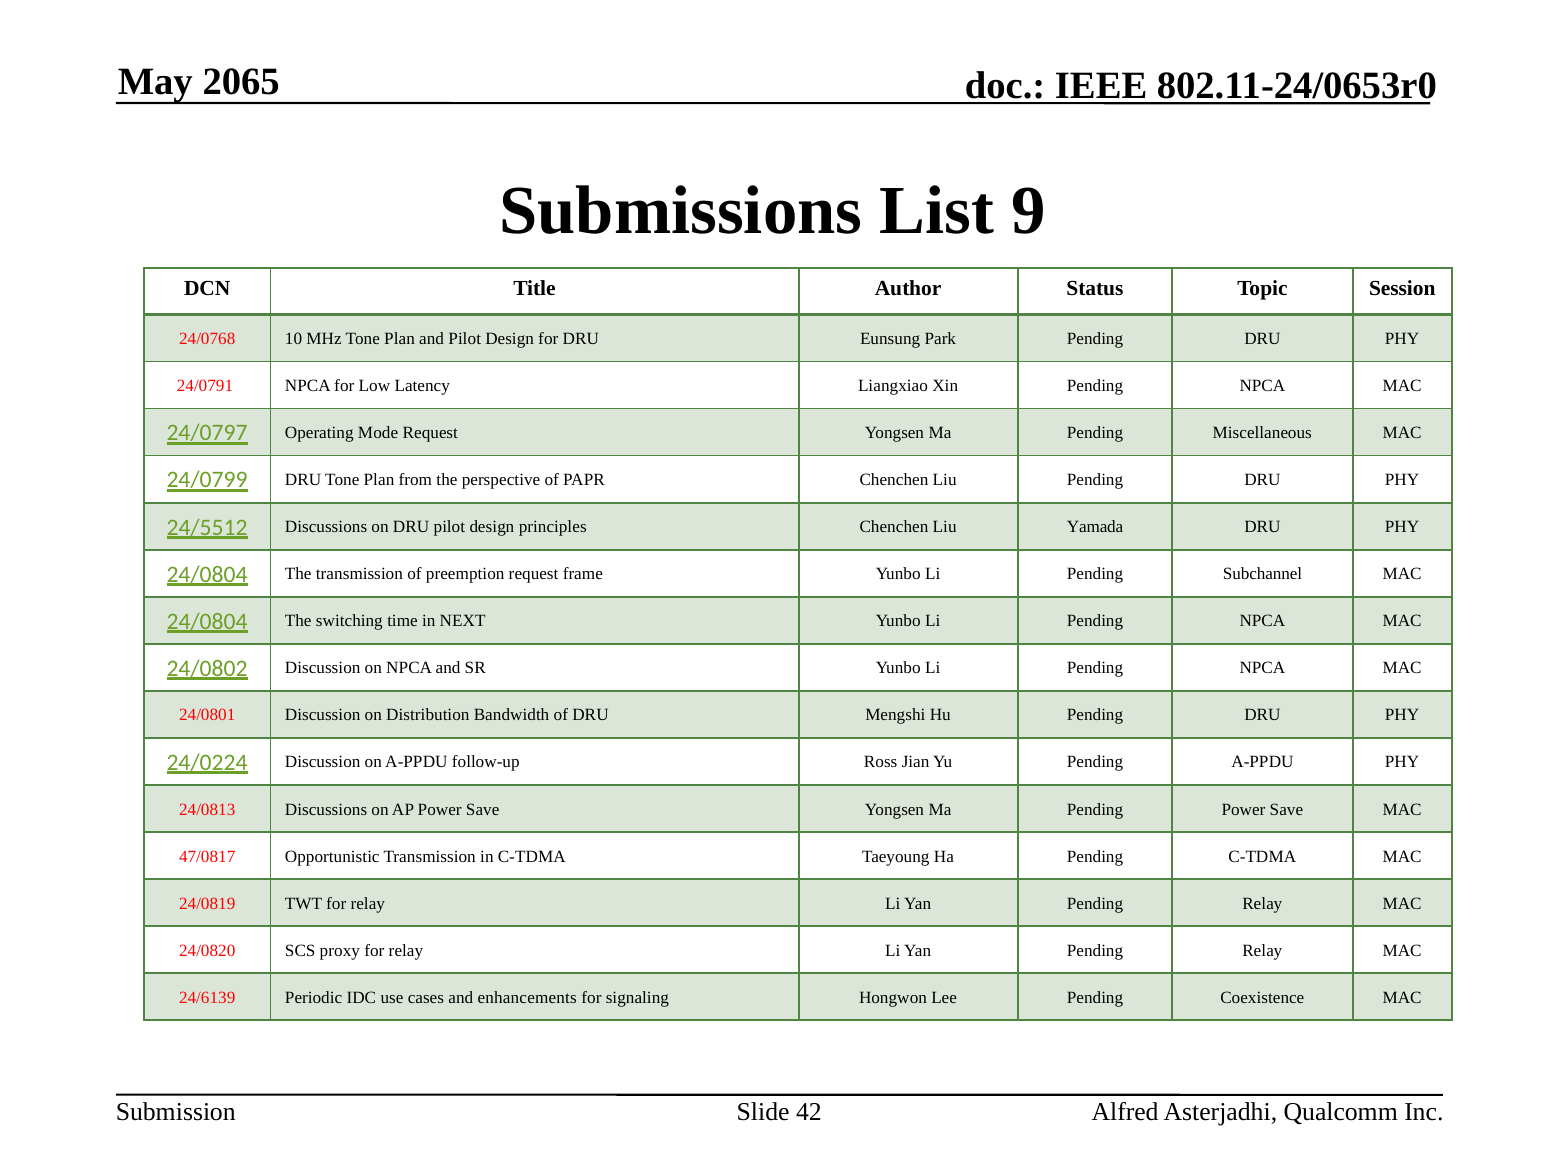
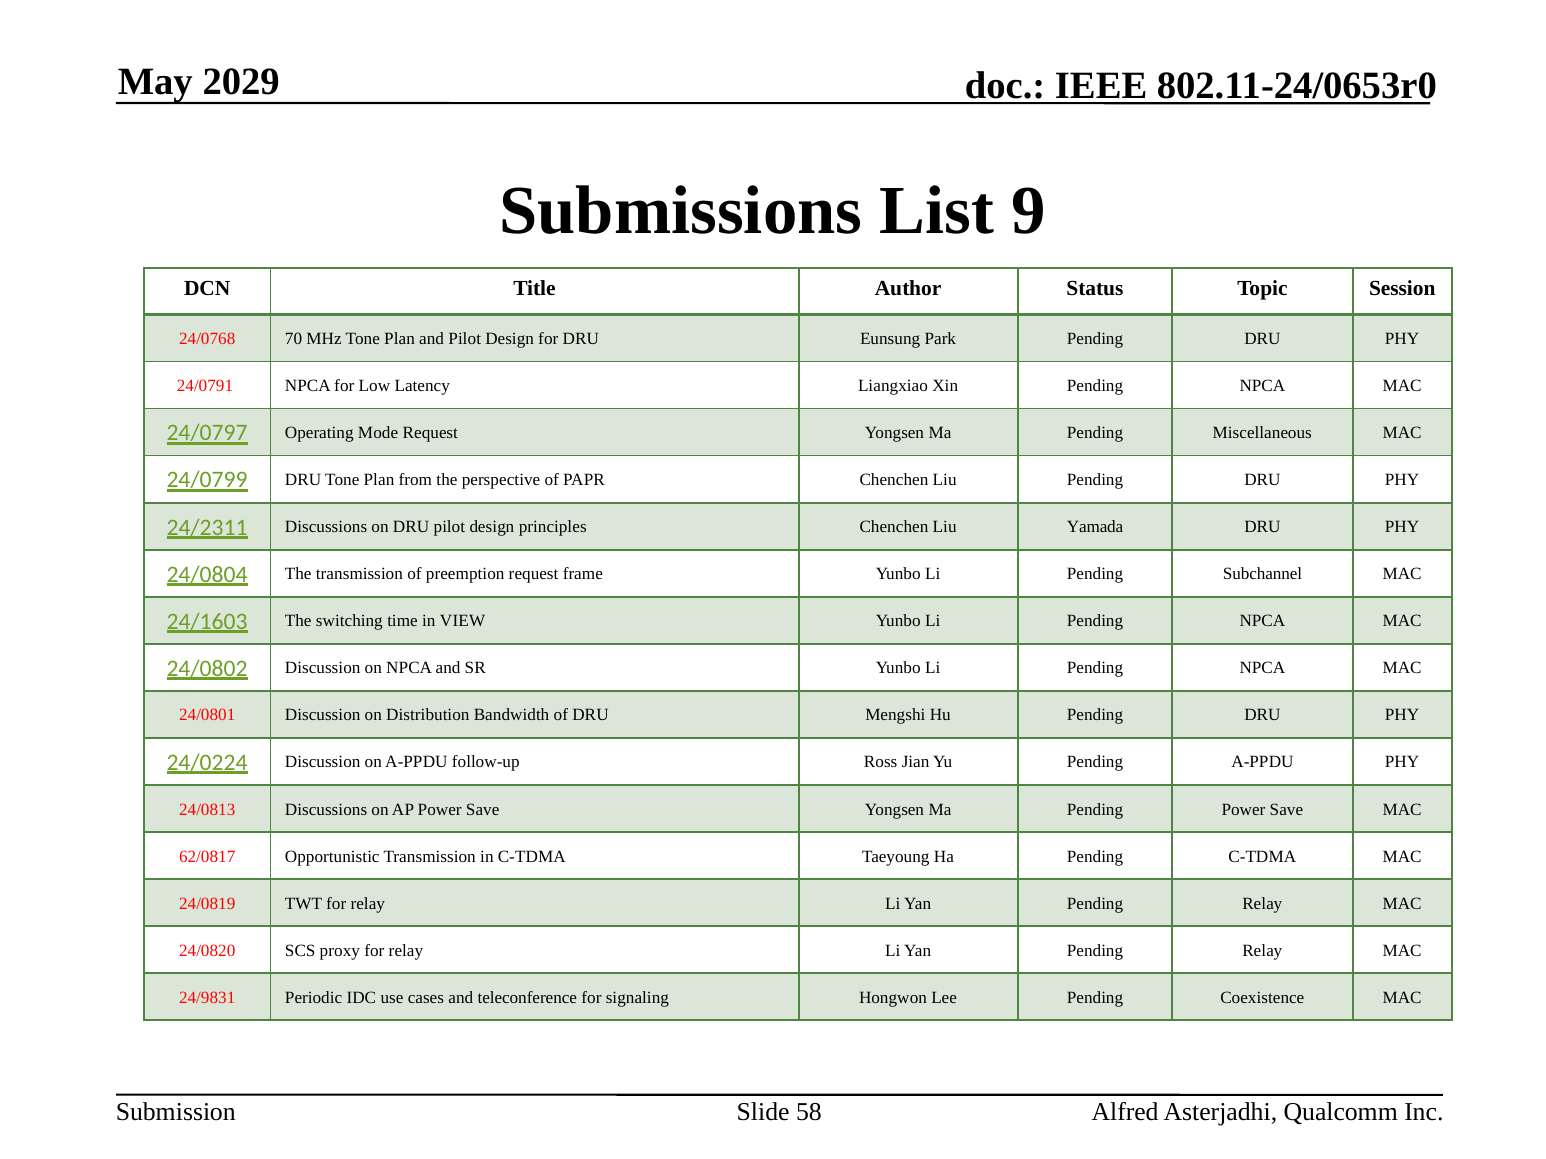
2065: 2065 -> 2029 (241, 82)
10: 10 -> 70 (294, 339)
24/5512: 24/5512 -> 24/2311 (207, 527)
24/0804: 24/0804 -> 24/1603 (207, 622)
NEXT: NEXT -> VIEW (463, 622)
47/0817: 47/0817 -> 62/0817 (207, 857)
24/6139: 24/6139 -> 24/9831 (207, 998)
enhancements: enhancements -> teleconference (527, 998)
42: 42 -> 58 (809, 1112)
